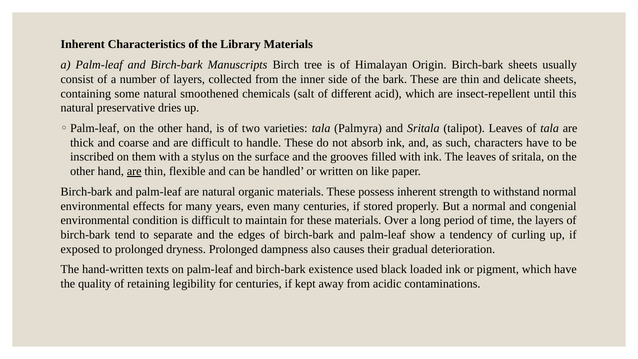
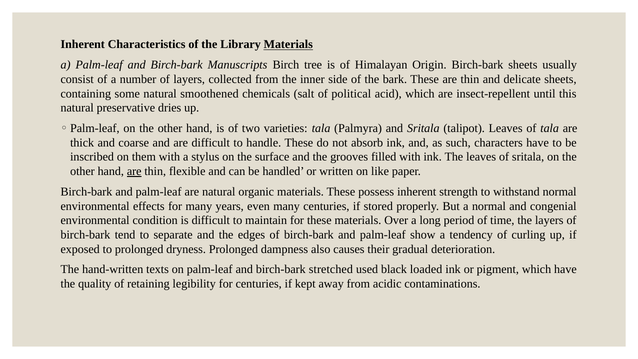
Materials underline: none -> present (288, 44)
different: different -> political (351, 94)
existence: existence -> stretched (331, 269)
